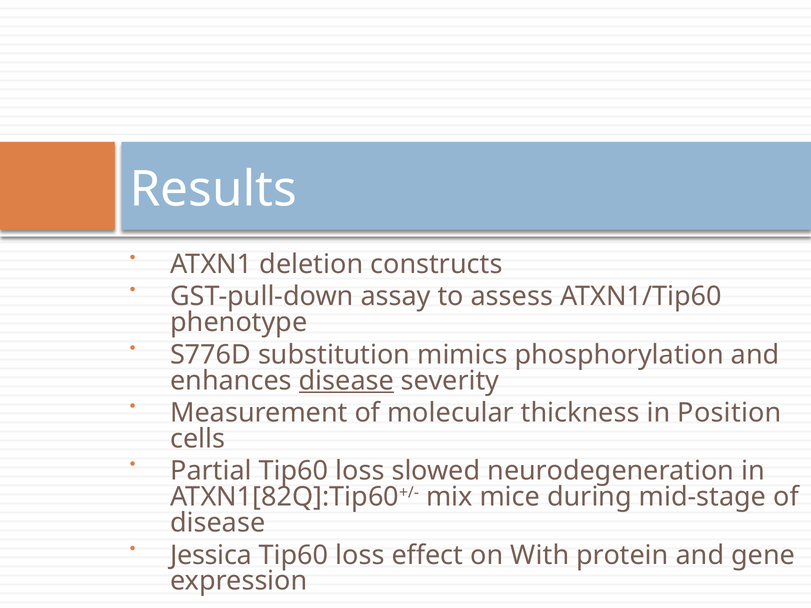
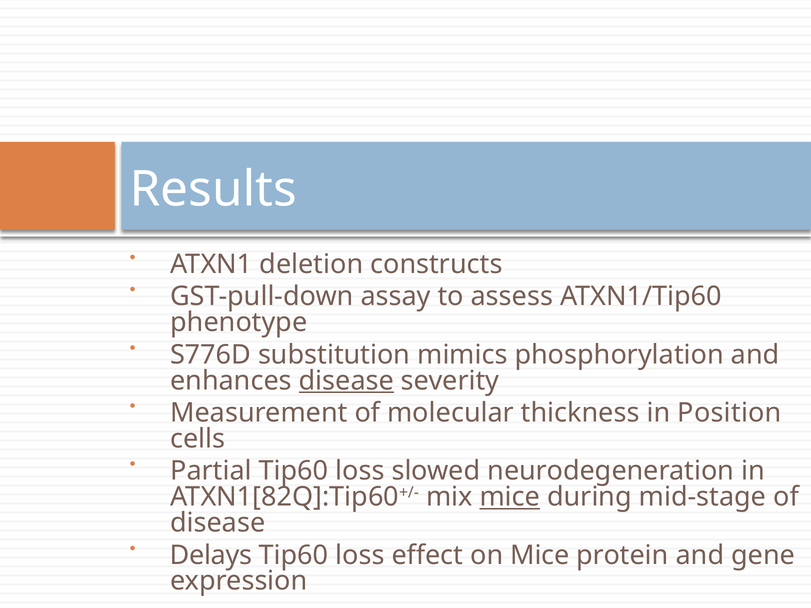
mice underline: none -> present (510, 497)
Jessica: Jessica -> Delays (211, 555)
on With: With -> Mice (540, 555)
